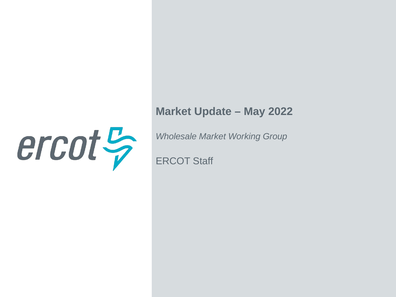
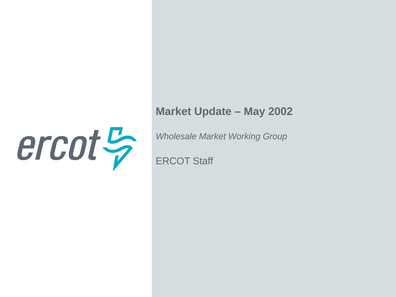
2022: 2022 -> 2002 (280, 112)
